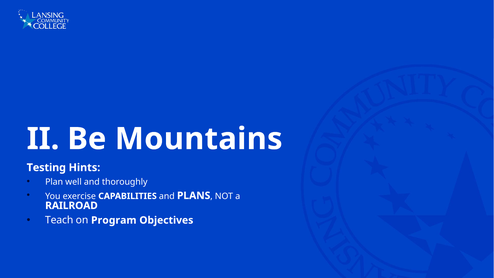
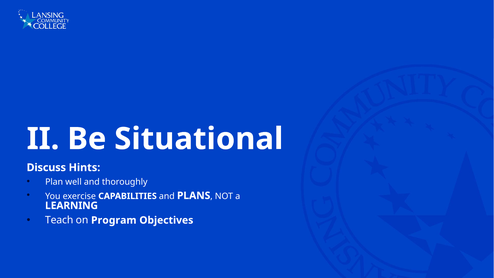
Mountains: Mountains -> Situational (199, 139)
Testing: Testing -> Discuss (46, 167)
RAILROAD: RAILROAD -> LEARNING (71, 206)
